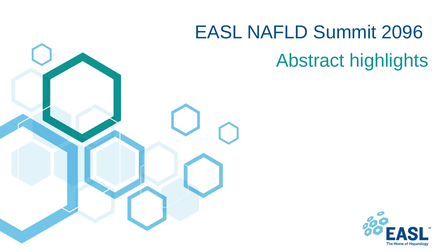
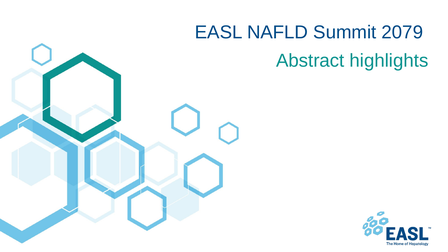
2096: 2096 -> 2079 (402, 32)
